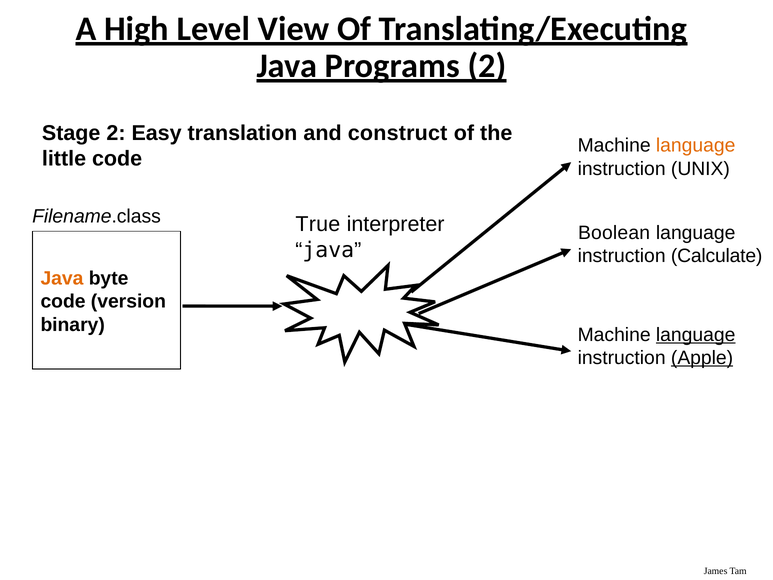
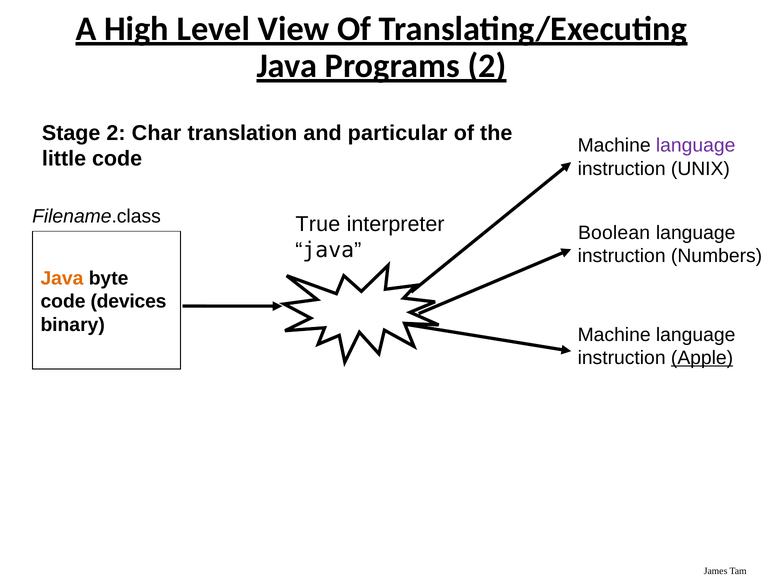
Easy: Easy -> Char (156, 133)
construct: construct -> particular (398, 133)
language colour: orange -> purple (696, 146)
Calculate: Calculate -> Numbers (717, 256)
version: version -> devices (128, 301)
language underline: present -> none (696, 335)
